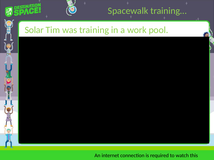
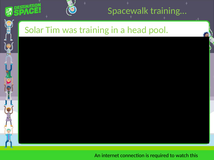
work: work -> head (137, 30)
